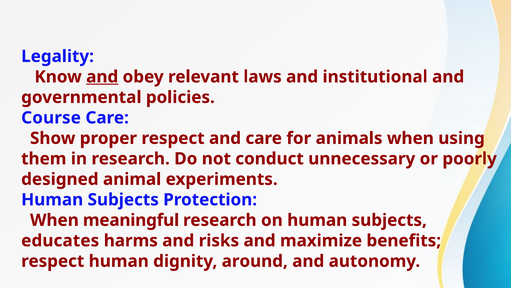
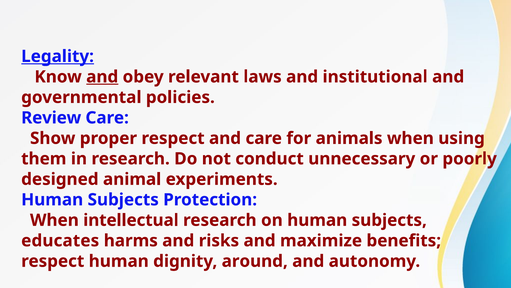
Legality underline: none -> present (58, 56)
Course: Course -> Review (51, 118)
meaningful: meaningful -> intellectual (131, 220)
